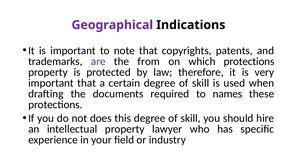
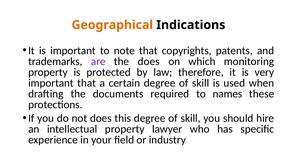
Geographical colour: purple -> orange (112, 25)
the from: from -> does (149, 61)
which protections: protections -> monitoring (249, 61)
